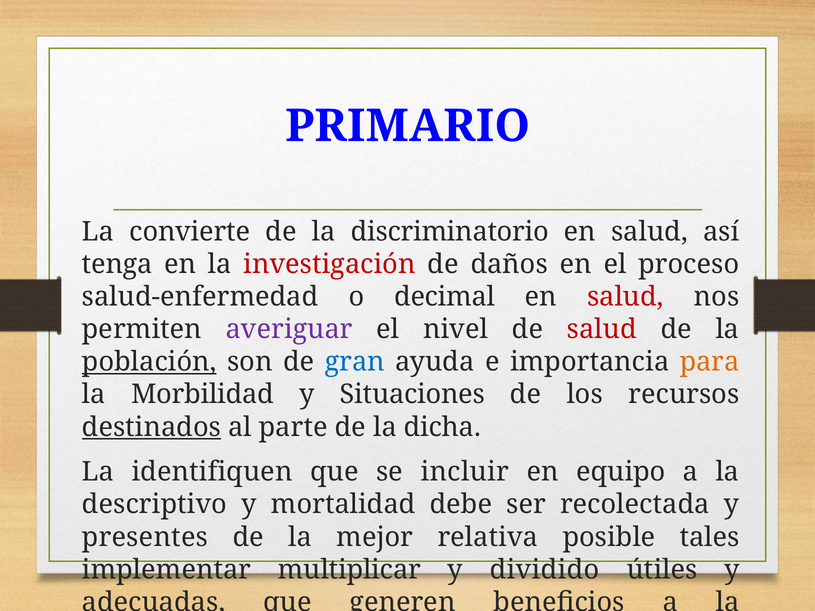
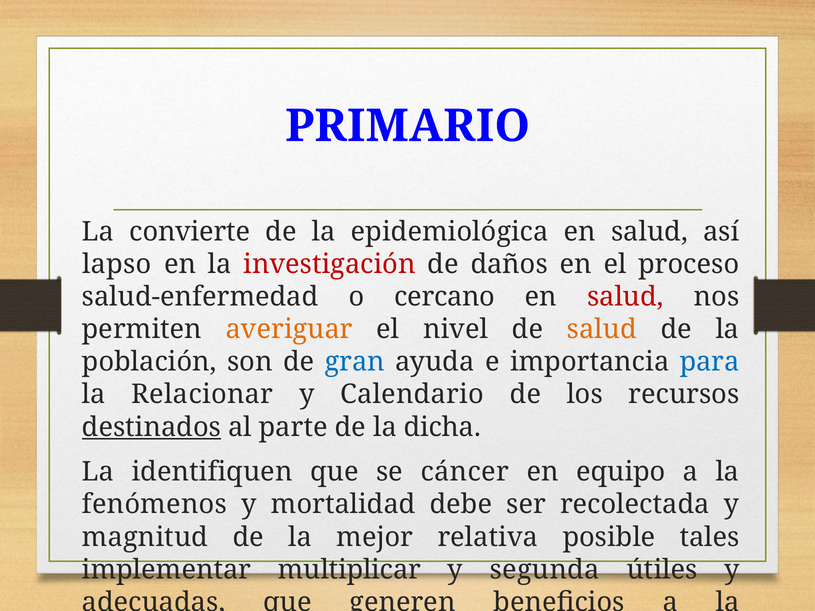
discriminatorio: discriminatorio -> epidemiológica (450, 232)
tenga: tenga -> lapso (117, 264)
decimal: decimal -> cercano (445, 297)
averiguar colour: purple -> orange (289, 329)
salud colour: red -> orange (602, 329)
población underline: present -> none (149, 362)
para colour: orange -> blue (710, 362)
Morbilidad: Morbilidad -> Relacionar (202, 395)
Situaciones: Situaciones -> Calendario (412, 395)
incluir: incluir -> cáncer (465, 472)
descriptivo: descriptivo -> fenómenos (154, 505)
presentes: presentes -> magnitud (145, 537)
dividido: dividido -> segunda (545, 570)
